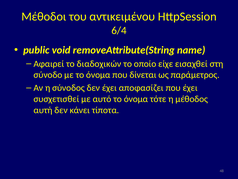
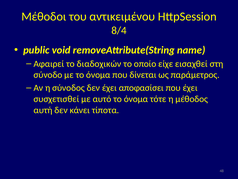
6/4: 6/4 -> 8/4 (119, 30)
αποφασίζει: αποφασίζει -> αποφασίσει (141, 88)
